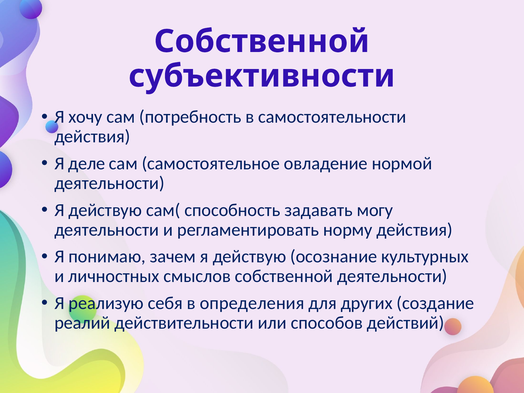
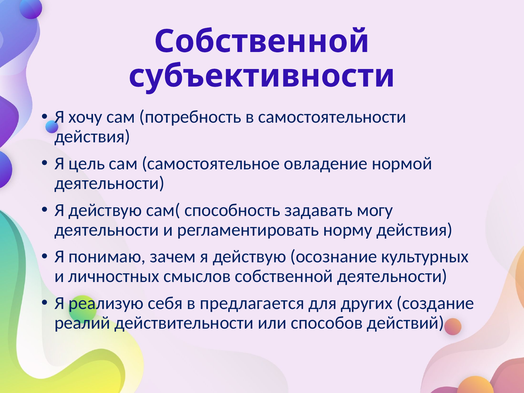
деле: деле -> цель (87, 164)
определения: определения -> предлагается (252, 303)
